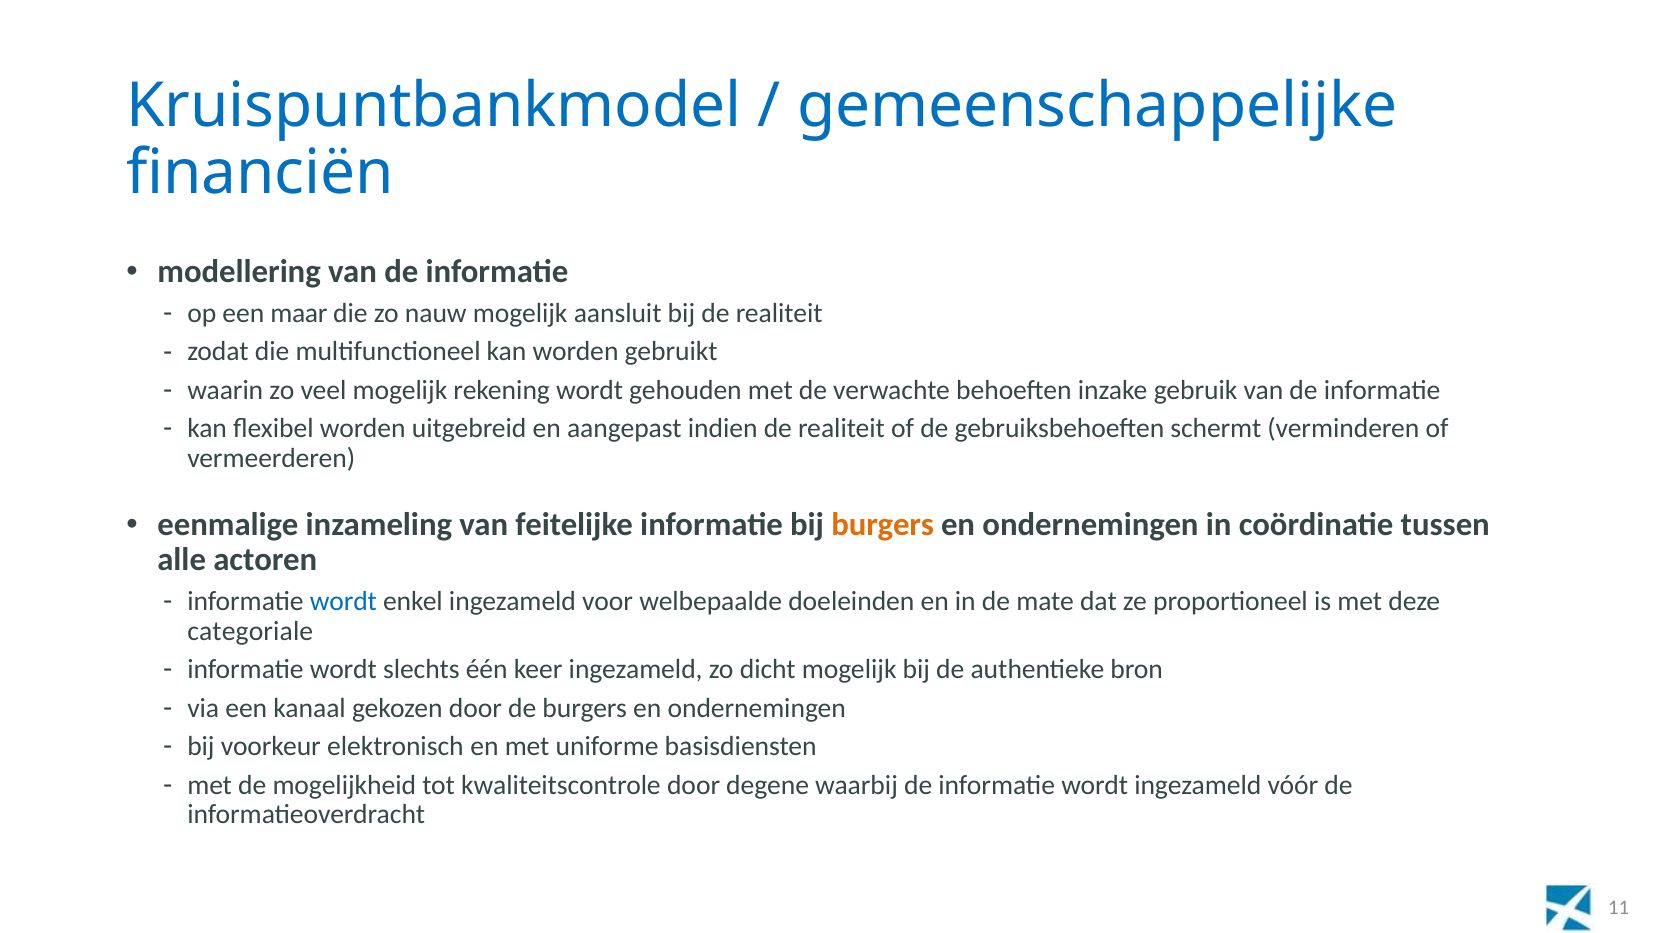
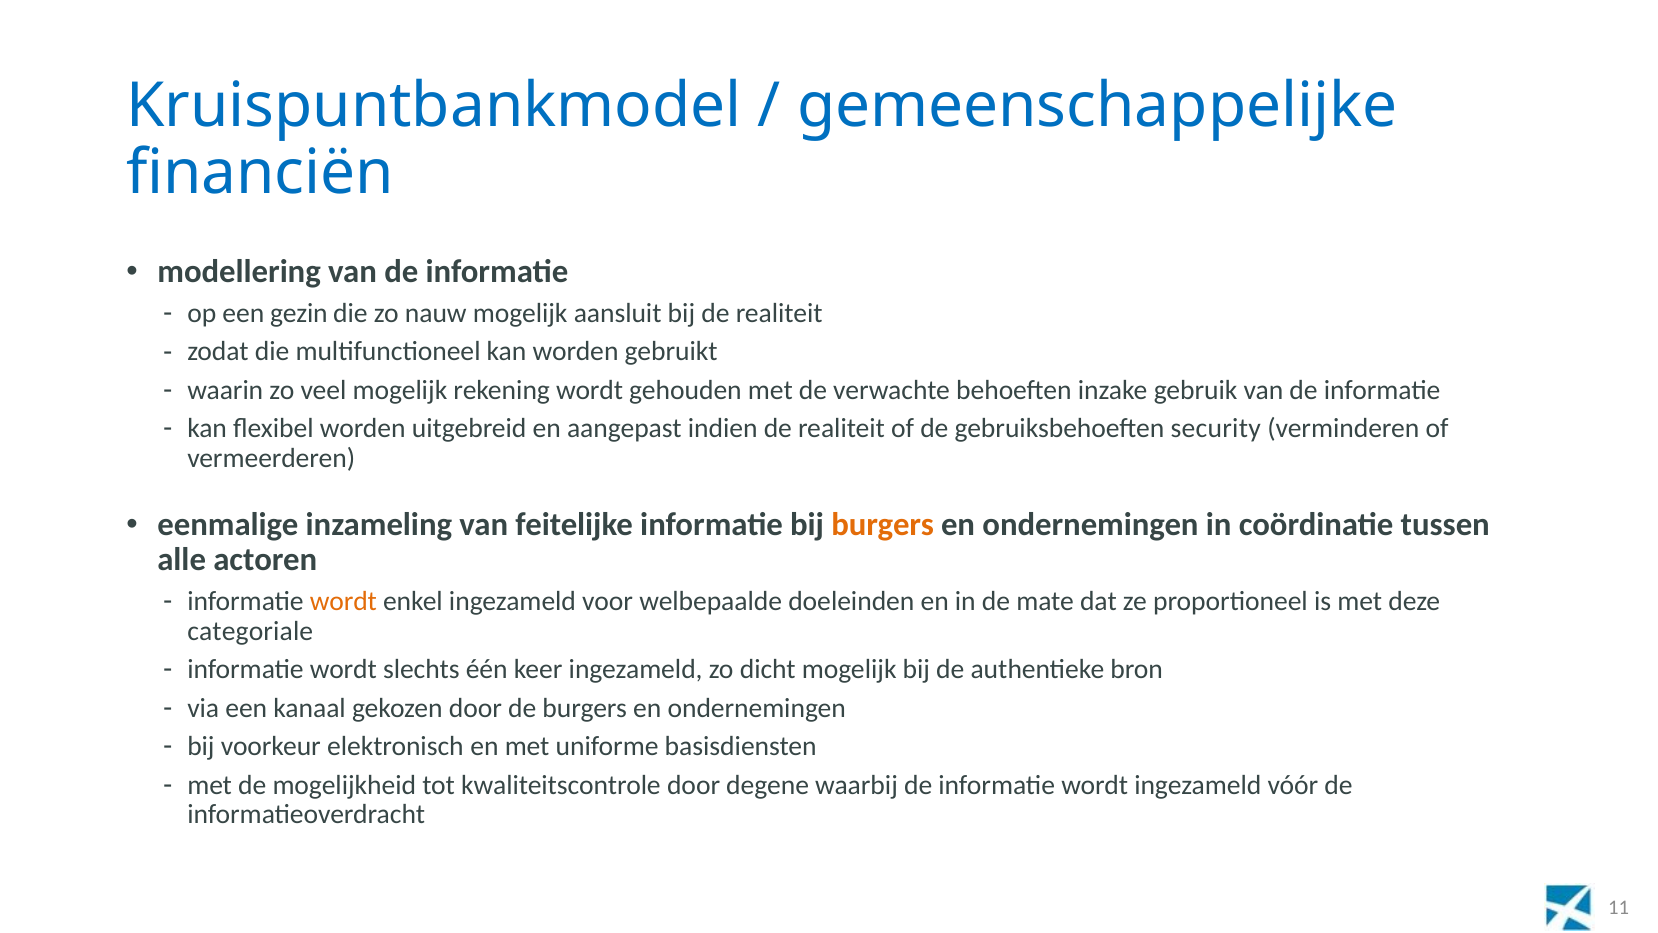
maar: maar -> gezin (299, 313)
schermt: schermt -> security (1216, 429)
wordt colour: blue -> orange (343, 601)
